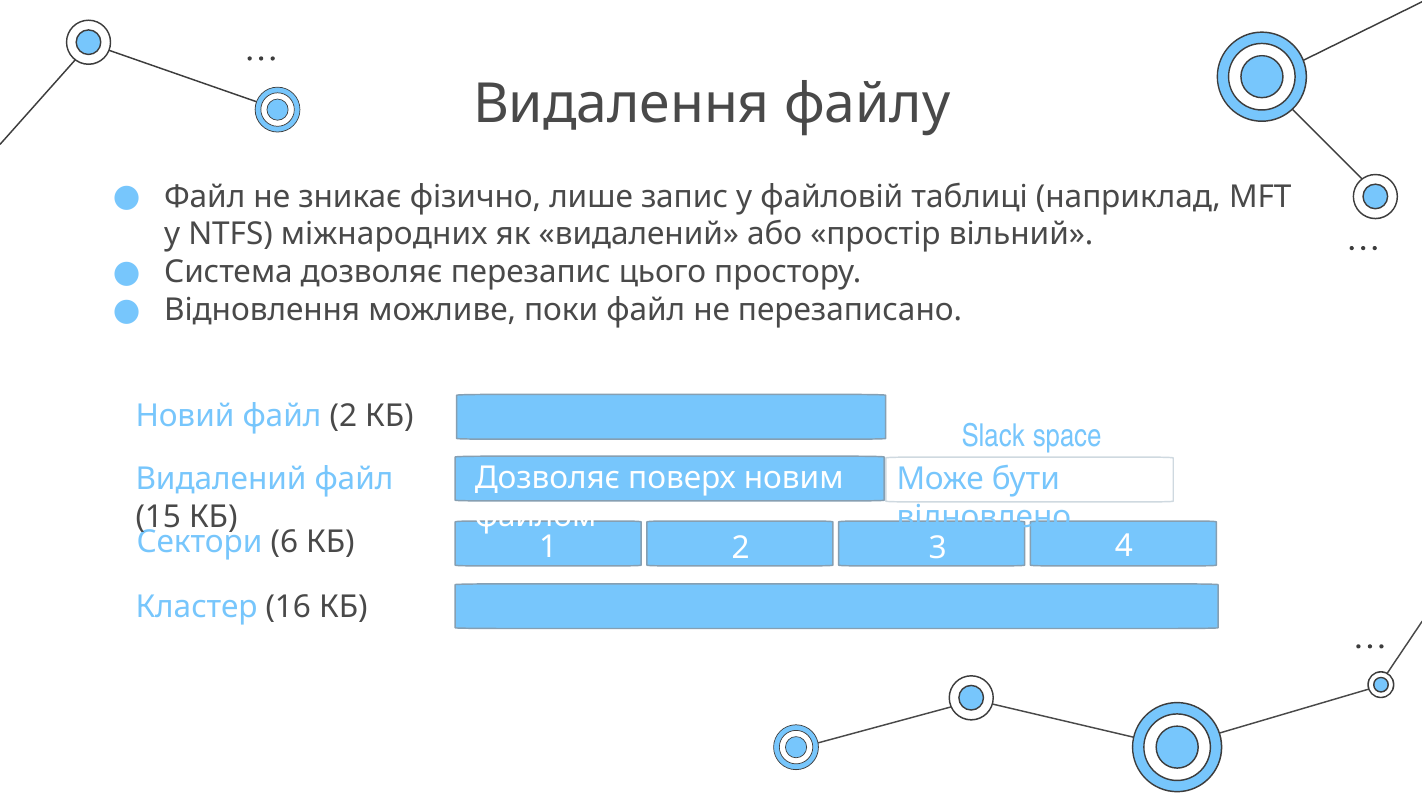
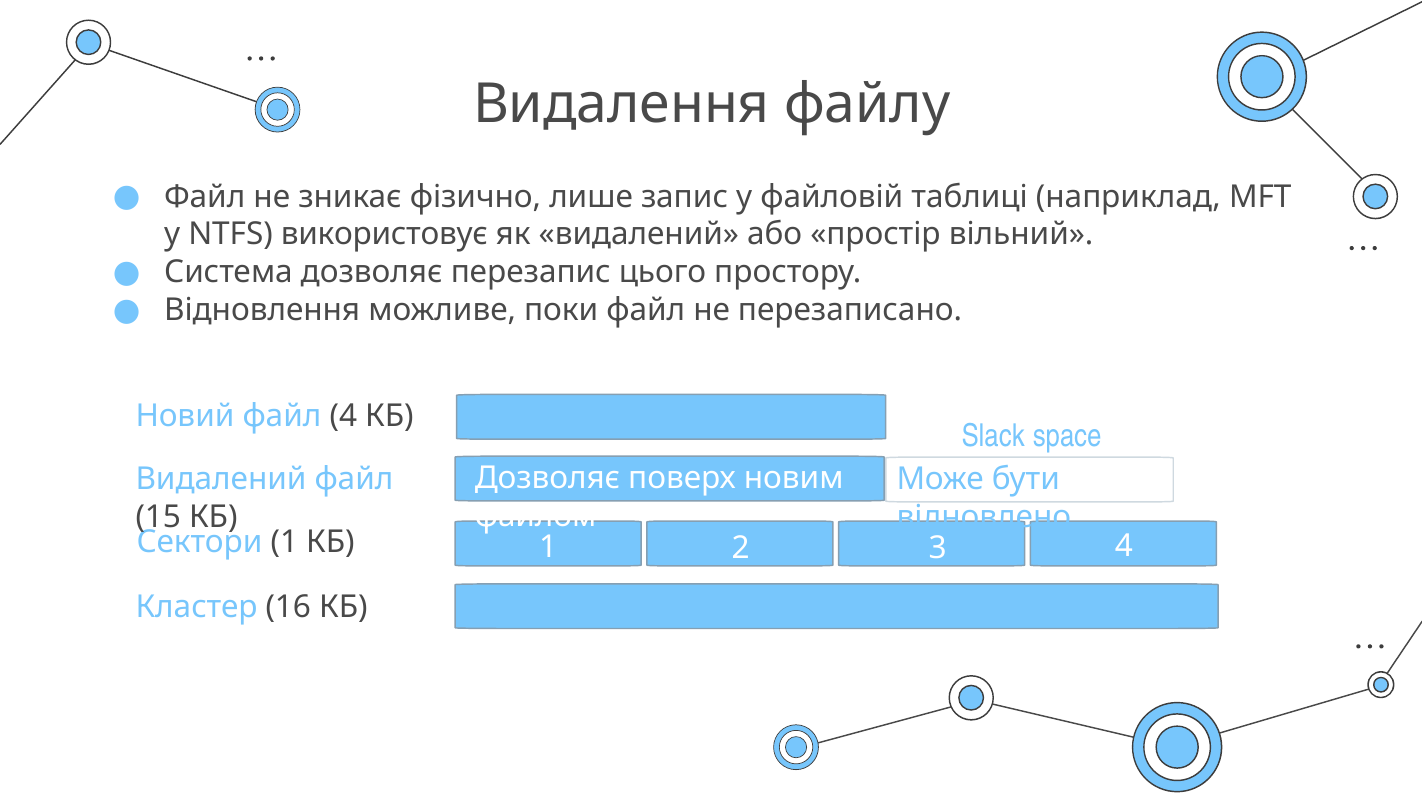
міжнародних: міжнародних -> використовує (384, 235)
файл 2: 2 -> 4 (343, 416)
Сектори 6: 6 -> 1 (284, 542)
